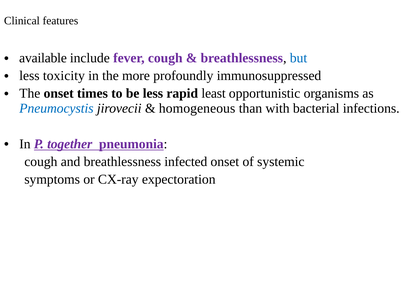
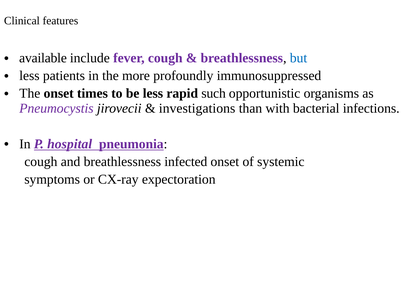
toxicity: toxicity -> patients (64, 76)
least: least -> such (214, 93)
Pneumocystis colour: blue -> purple (56, 108)
homogeneous: homogeneous -> investigations (197, 108)
together: together -> hospital (70, 144)
